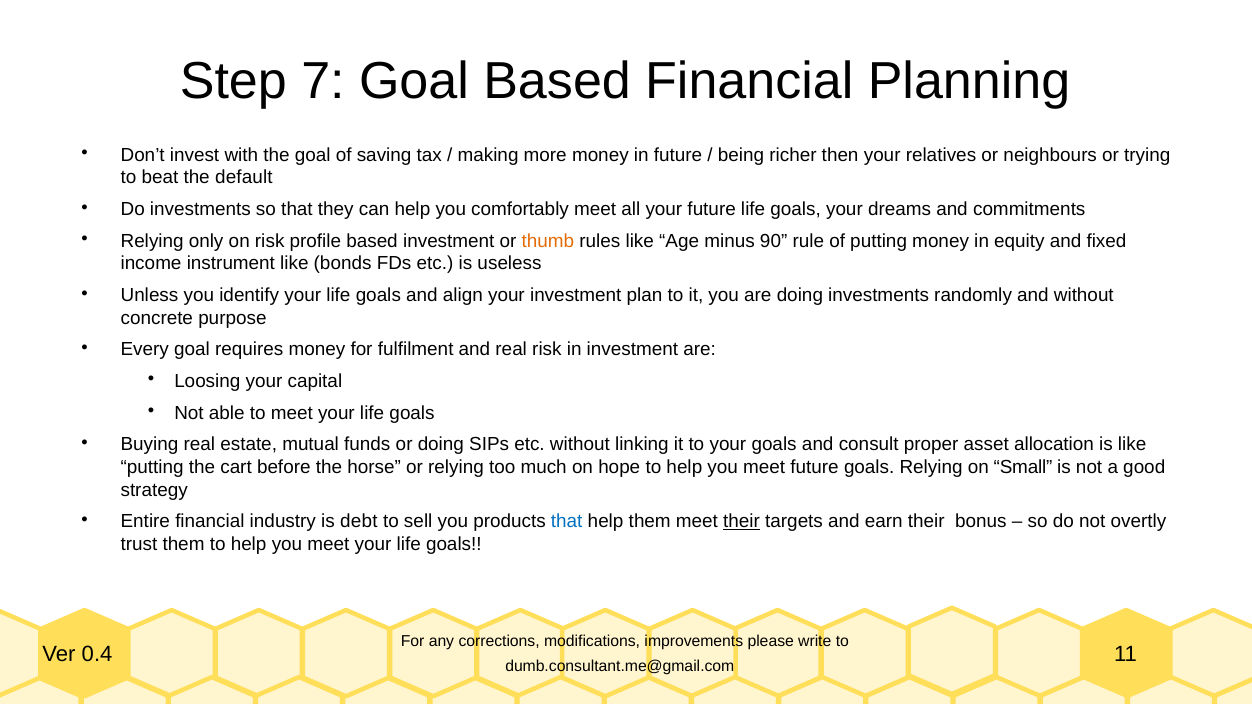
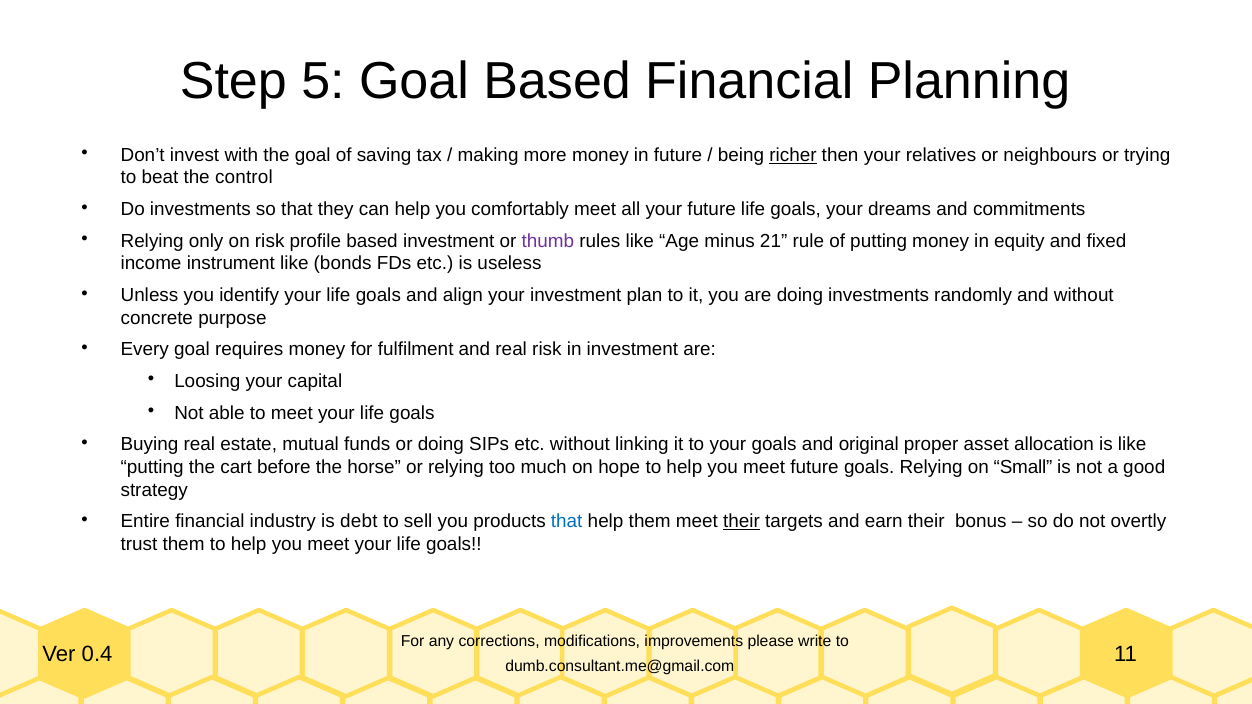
7: 7 -> 5 (323, 81)
richer underline: none -> present (793, 155)
default: default -> control (244, 178)
thumb colour: orange -> purple (548, 241)
90: 90 -> 21 (774, 241)
consult: consult -> original (869, 445)
